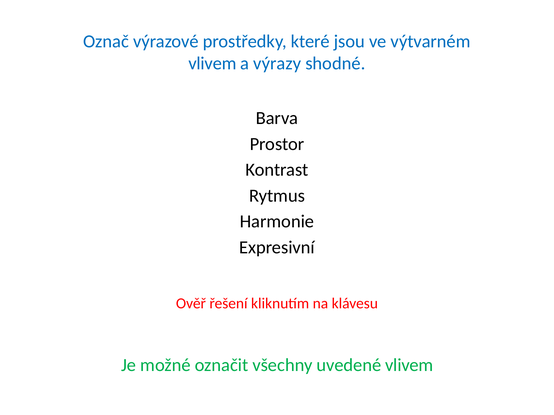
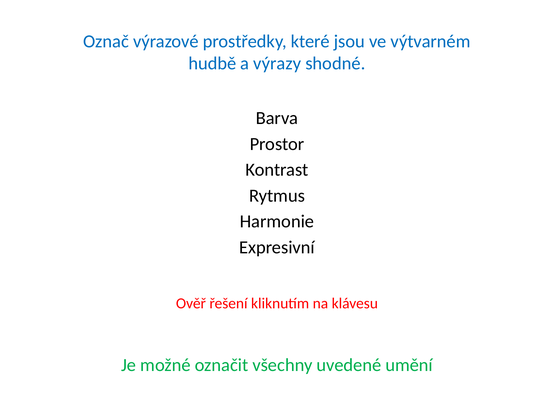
vlivem: vlivem -> hudbě (212, 64)
uvedené vlivem: vlivem -> umění (409, 366)
